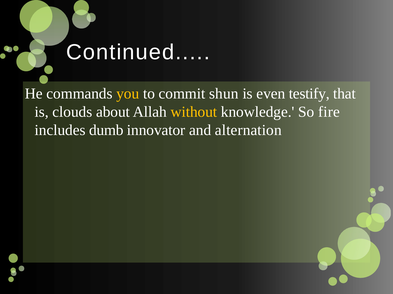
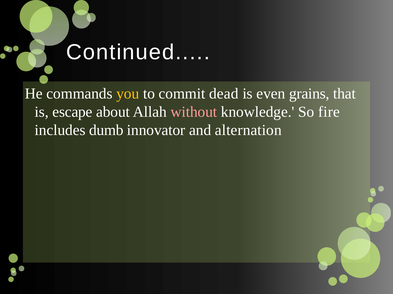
shun: shun -> dead (224, 94)
testify: testify -> grains (309, 94)
clouds: clouds -> escape (72, 112)
without colour: yellow -> pink (194, 112)
